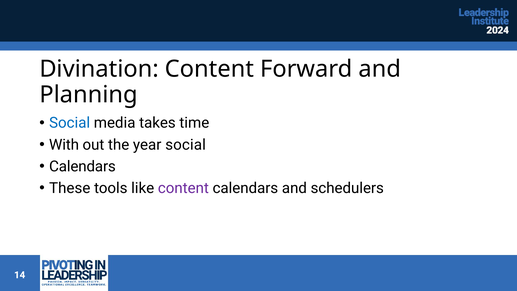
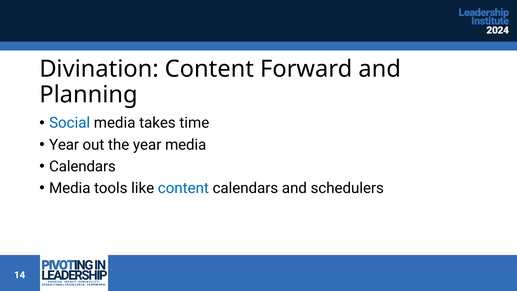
With: With -> Year (64, 145)
year social: social -> media (186, 145)
These: These -> Media (70, 188)
content colour: purple -> blue (183, 188)
